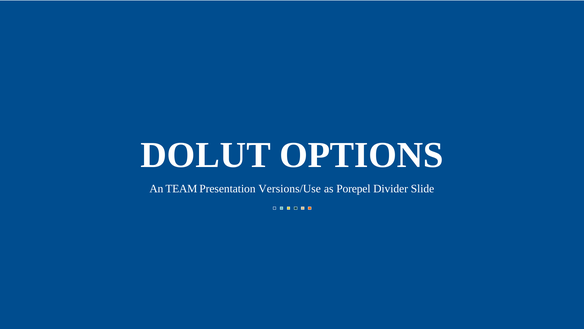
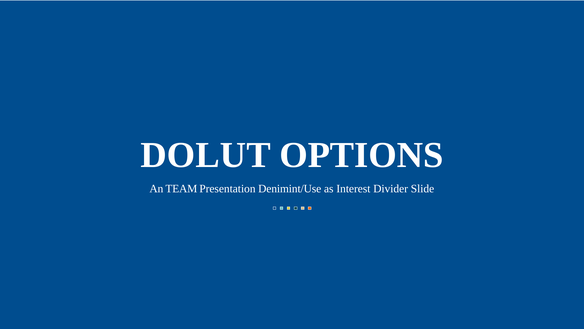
Versions/Use: Versions/Use -> Denimint/Use (290, 188)
Porepel: Porepel -> Interest (353, 188)
